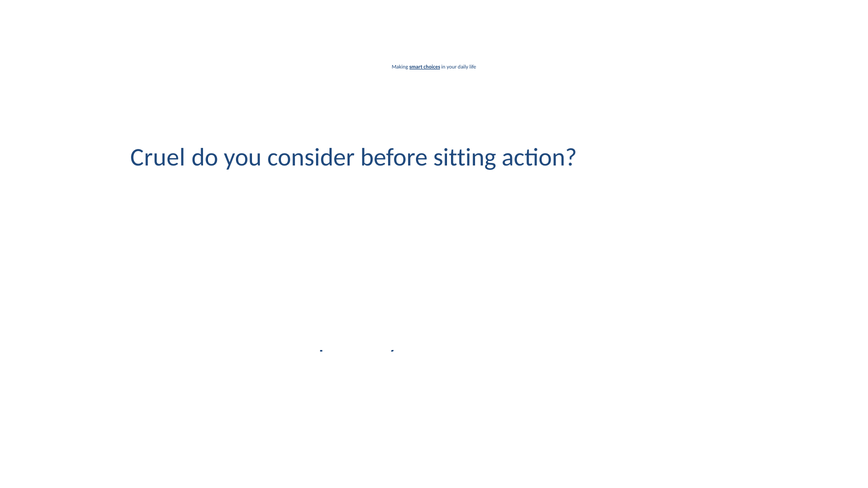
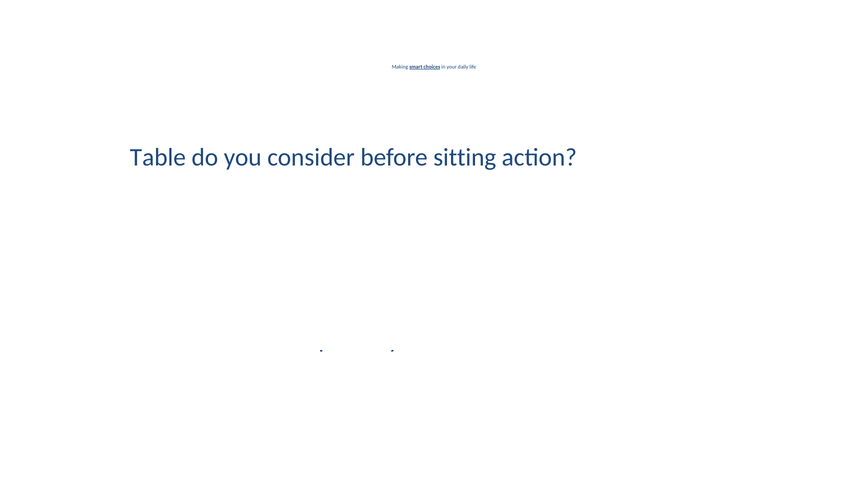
Cruel: Cruel -> Table (158, 157)
